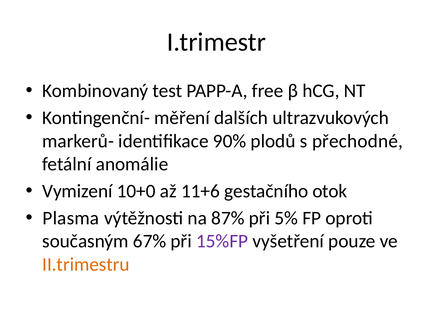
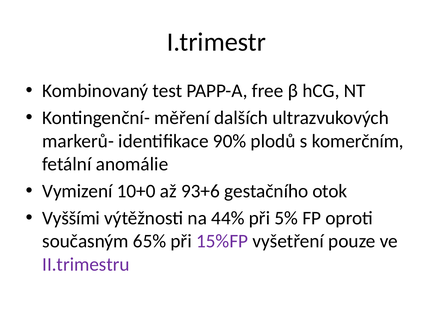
přechodné: přechodné -> komerčním (358, 141)
11+6: 11+6 -> 93+6 (200, 191)
Plasma: Plasma -> Vyššími (71, 218)
87%: 87% -> 44% (228, 218)
67%: 67% -> 65% (150, 241)
II.trimestru colour: orange -> purple (86, 264)
